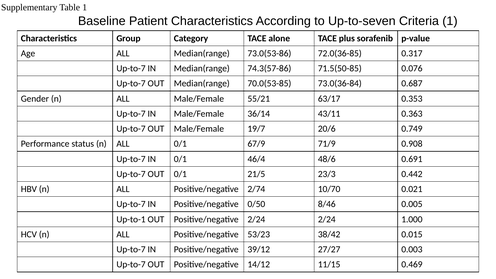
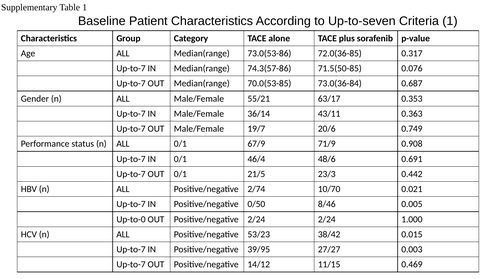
Up-to-1: Up-to-1 -> Up-to-0 (131, 219)
39/12: 39/12 -> 39/95 (259, 249)
